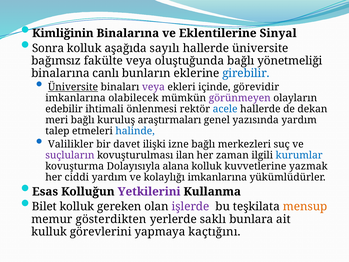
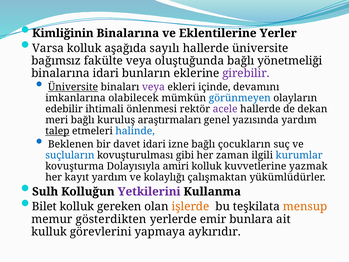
Sinyal: Sinyal -> Yerler (278, 33)
Sonra: Sonra -> Varsa (48, 48)
binalarına canlı: canlı -> idari (106, 73)
girebilir colour: blue -> purple (246, 73)
görevidir: görevidir -> devamını (256, 87)
görünmeyen colour: purple -> blue (240, 98)
acele colour: blue -> purple (225, 109)
talep underline: none -> present (57, 131)
Valilikler: Valilikler -> Beklenen (71, 144)
davet ilişki: ilişki -> idari (154, 144)
merkezleri: merkezleri -> çocukların (244, 144)
suçluların colour: purple -> blue (70, 155)
ilan: ilan -> gibi (185, 155)
alana: alana -> amiri (176, 166)
ciddi: ciddi -> kayıt (77, 177)
kolaylığı imkanlarına: imkanlarına -> çalışmaktan (217, 177)
Esas: Esas -> Sulh (45, 191)
işlerde colour: purple -> orange (191, 206)
saklı: saklı -> emir (213, 219)
kaçtığını: kaçtığını -> aykırıdır (215, 232)
